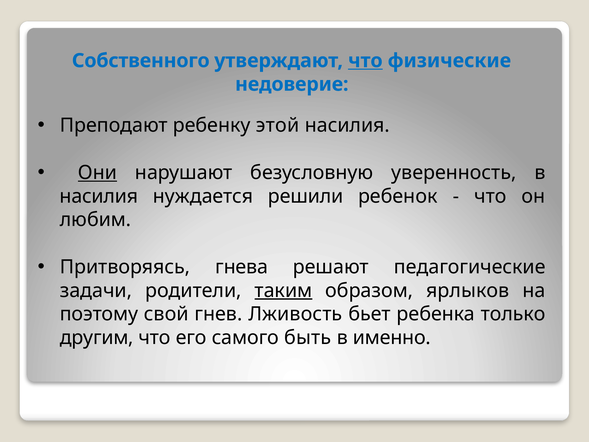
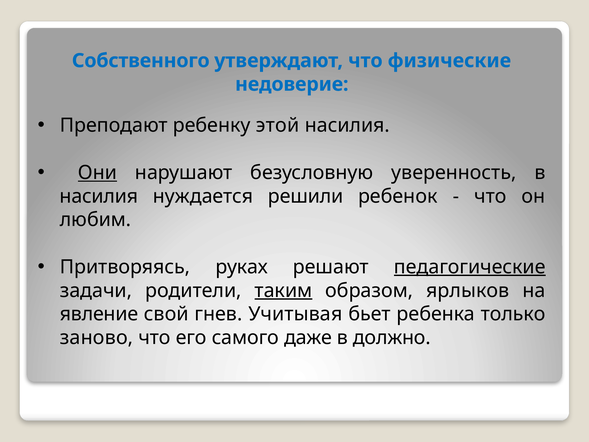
что underline: present -> none (365, 61)
гнева: гнева -> руках (242, 267)
педагогические underline: none -> present (470, 267)
поэтому: поэтому -> явление (99, 314)
Лживость: Лживость -> Учитывая (295, 314)
другим: другим -> заново (96, 337)
быть: быть -> даже (308, 337)
именно: именно -> должно (392, 337)
